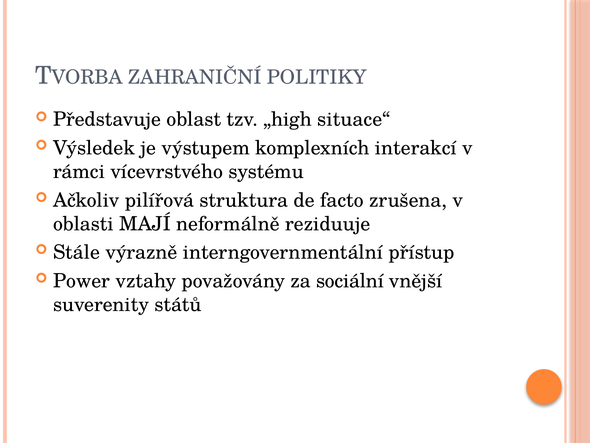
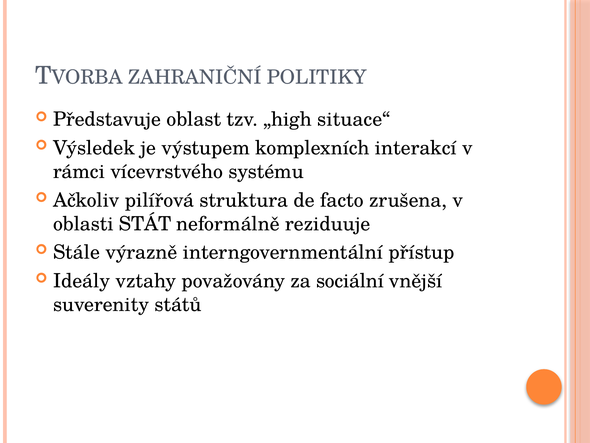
MAJÍ: MAJÍ -> STÁT (145, 224)
Power: Power -> Ideály (82, 281)
